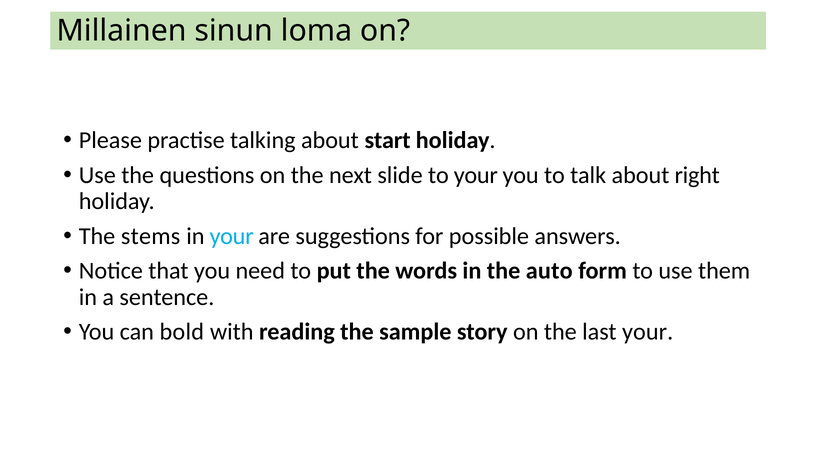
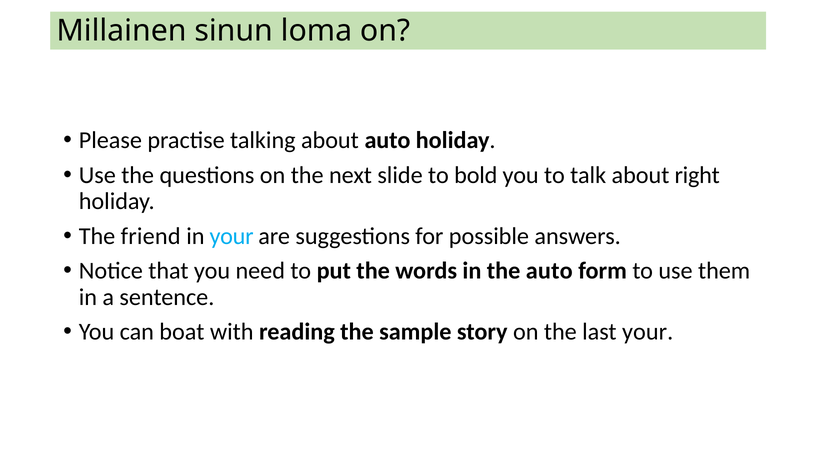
about start: start -> auto (388, 140)
to your: your -> bold (476, 175)
stems: stems -> friend (151, 236)
bold: bold -> boat (182, 332)
